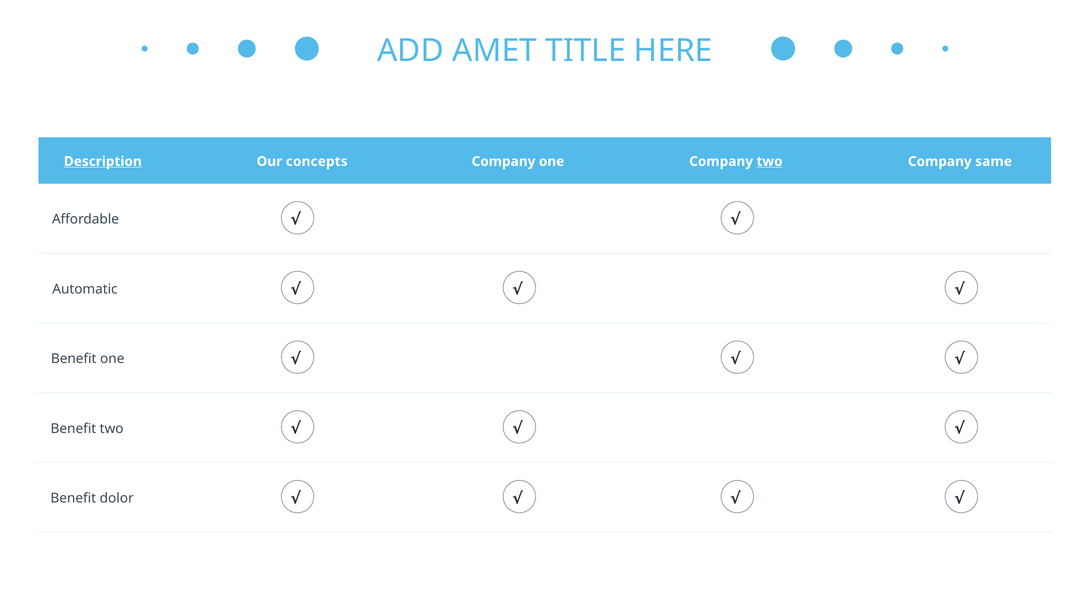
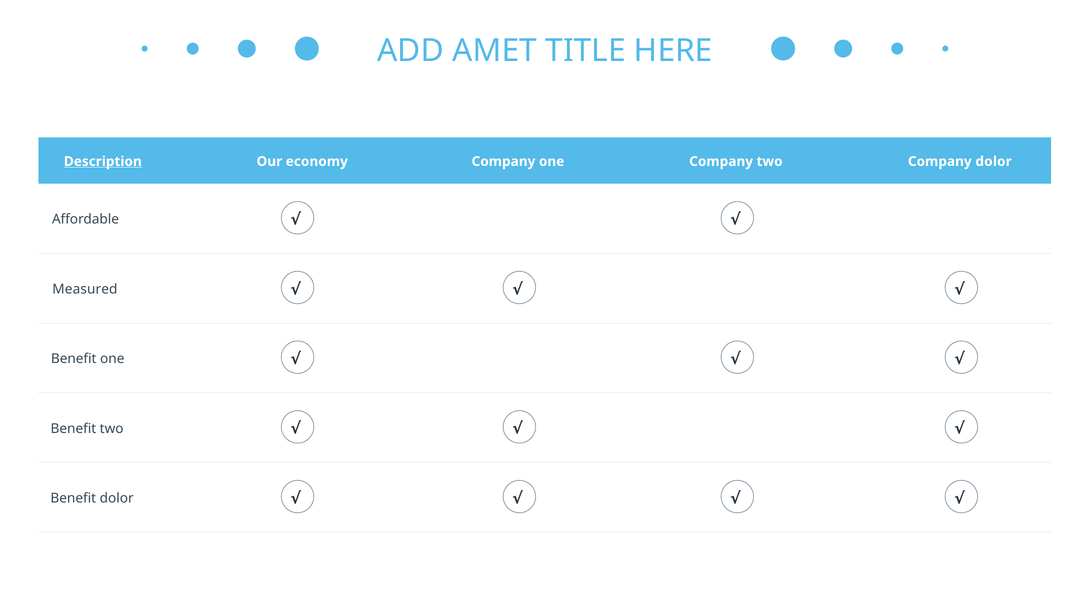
concepts: concepts -> economy (317, 161)
two underline: present -> none (770, 161)
Company same: same -> dolor (994, 161)
Automatic: Automatic -> Measured (85, 289)
